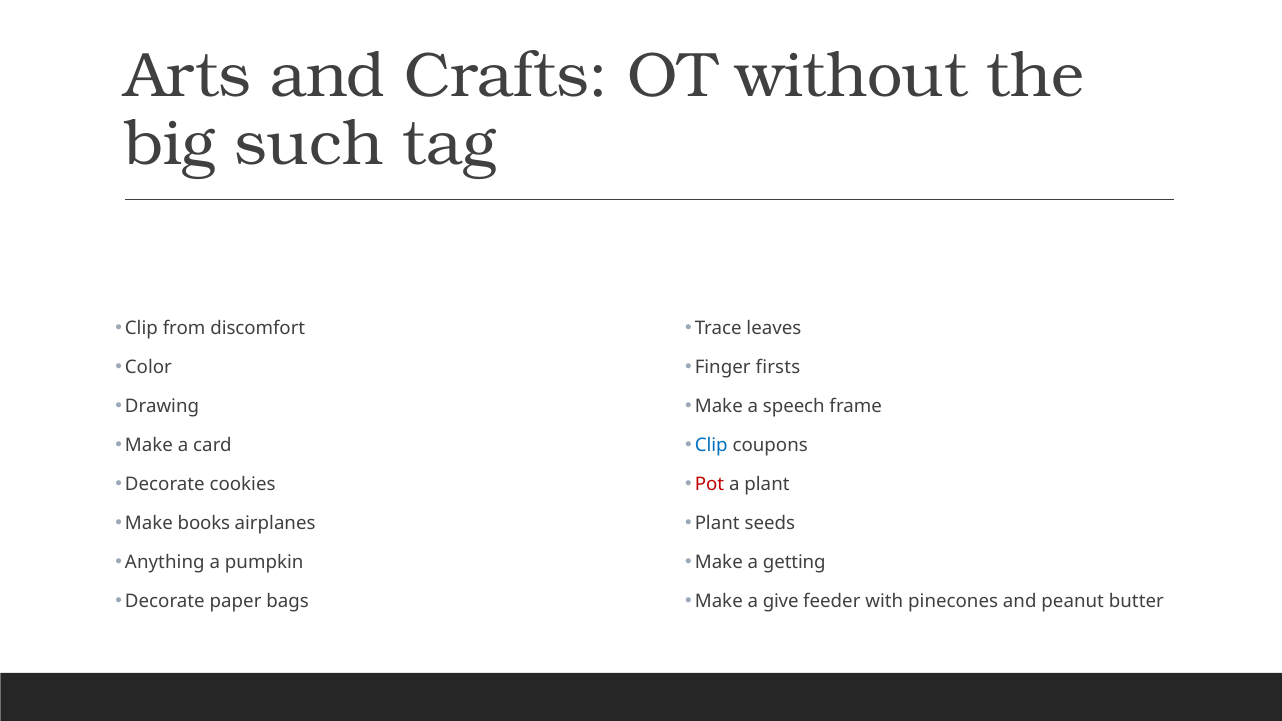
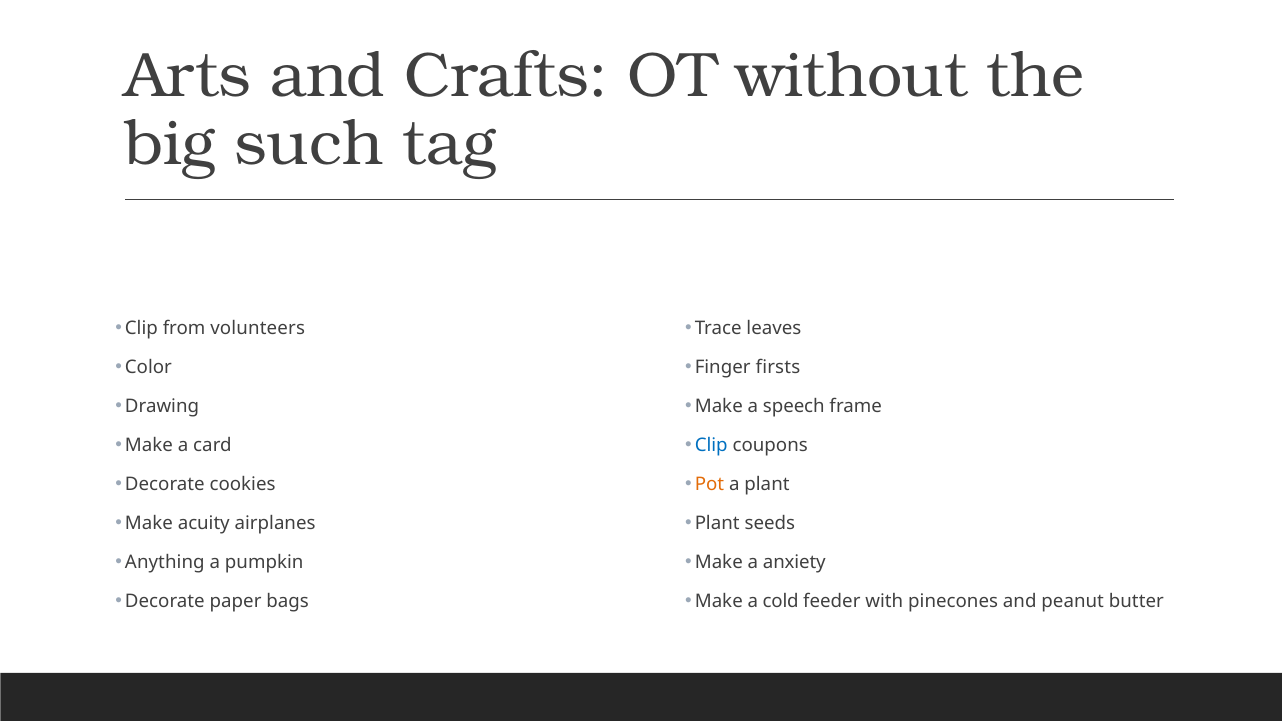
discomfort: discomfort -> volunteers (258, 328)
Pot colour: red -> orange (709, 484)
books: books -> acuity (204, 523)
getting: getting -> anxiety (794, 562)
give: give -> cold (781, 601)
